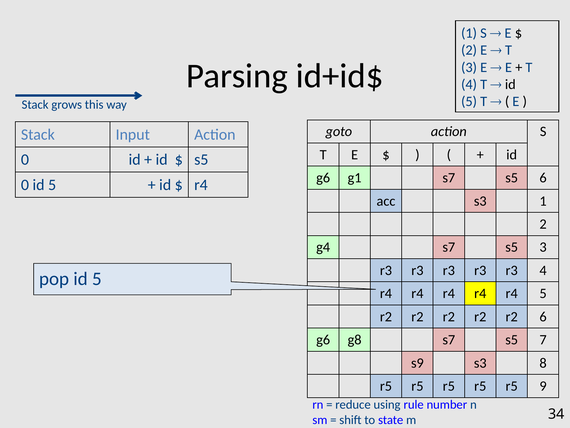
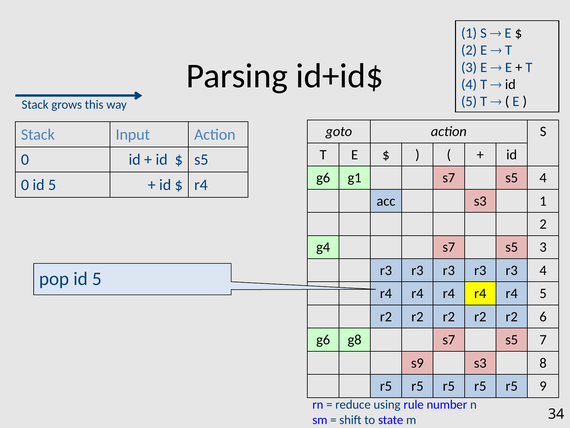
s5 6: 6 -> 4 (543, 178)
